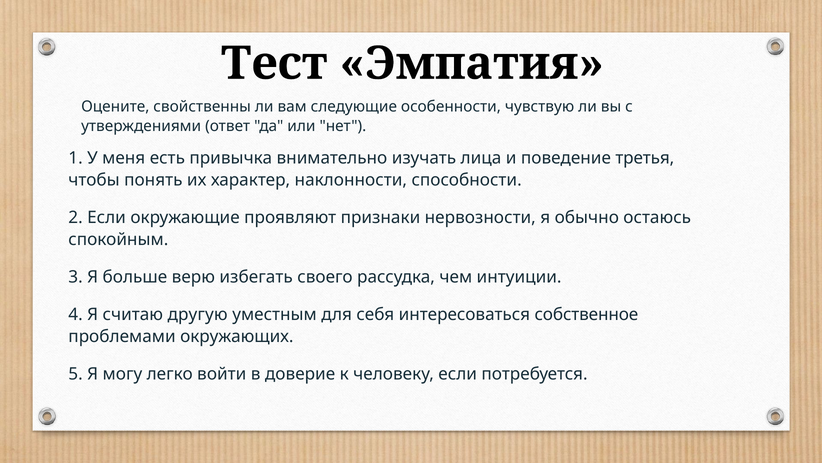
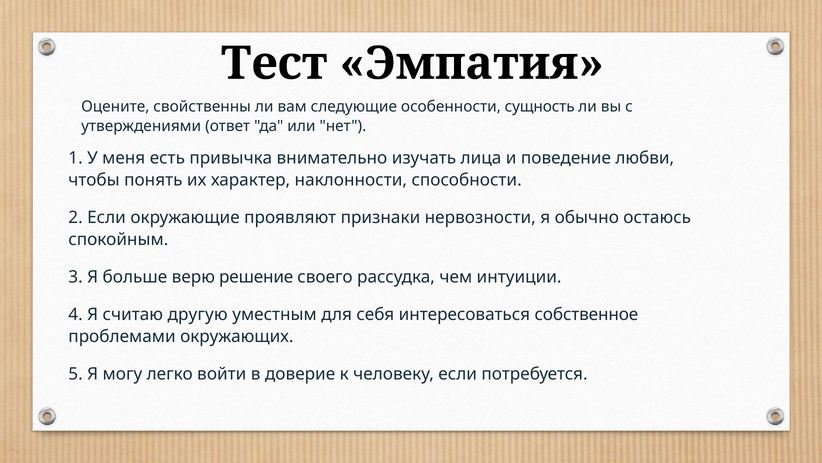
чувствую: чувствую -> сущность (540, 106)
третья: третья -> любви (645, 158)
избегать: избегать -> решение (256, 277)
